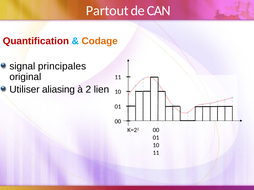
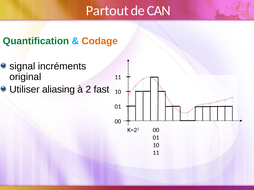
Quantification colour: red -> green (36, 41)
principales: principales -> incréments (62, 66)
lien: lien -> fast (101, 90)
